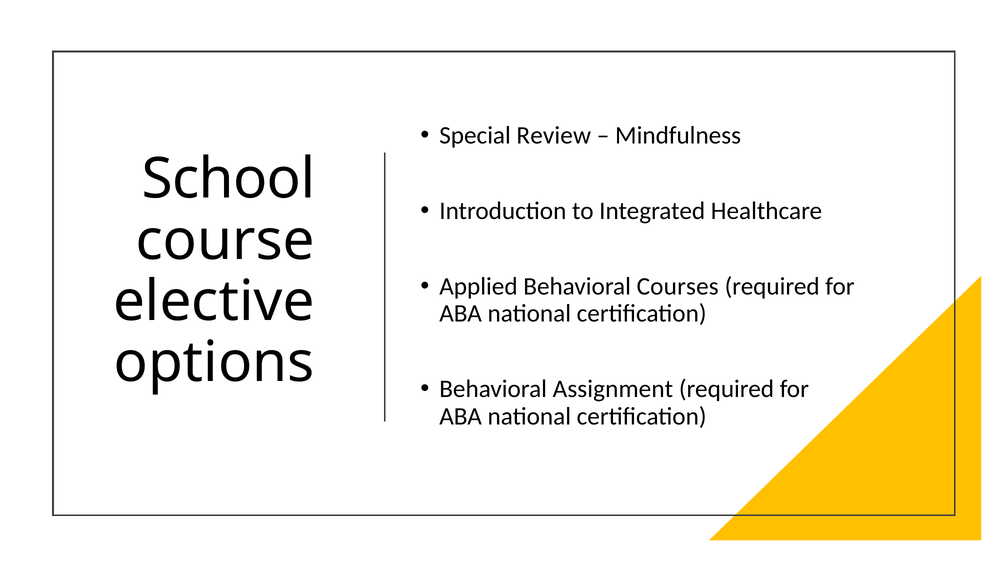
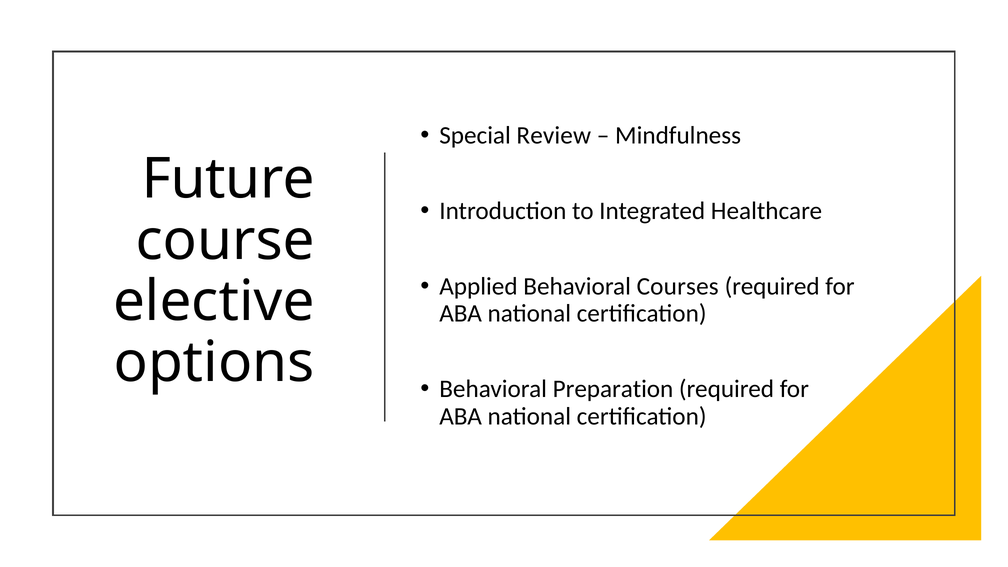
School: School -> Future (228, 179)
Assignment: Assignment -> Preparation (613, 389)
